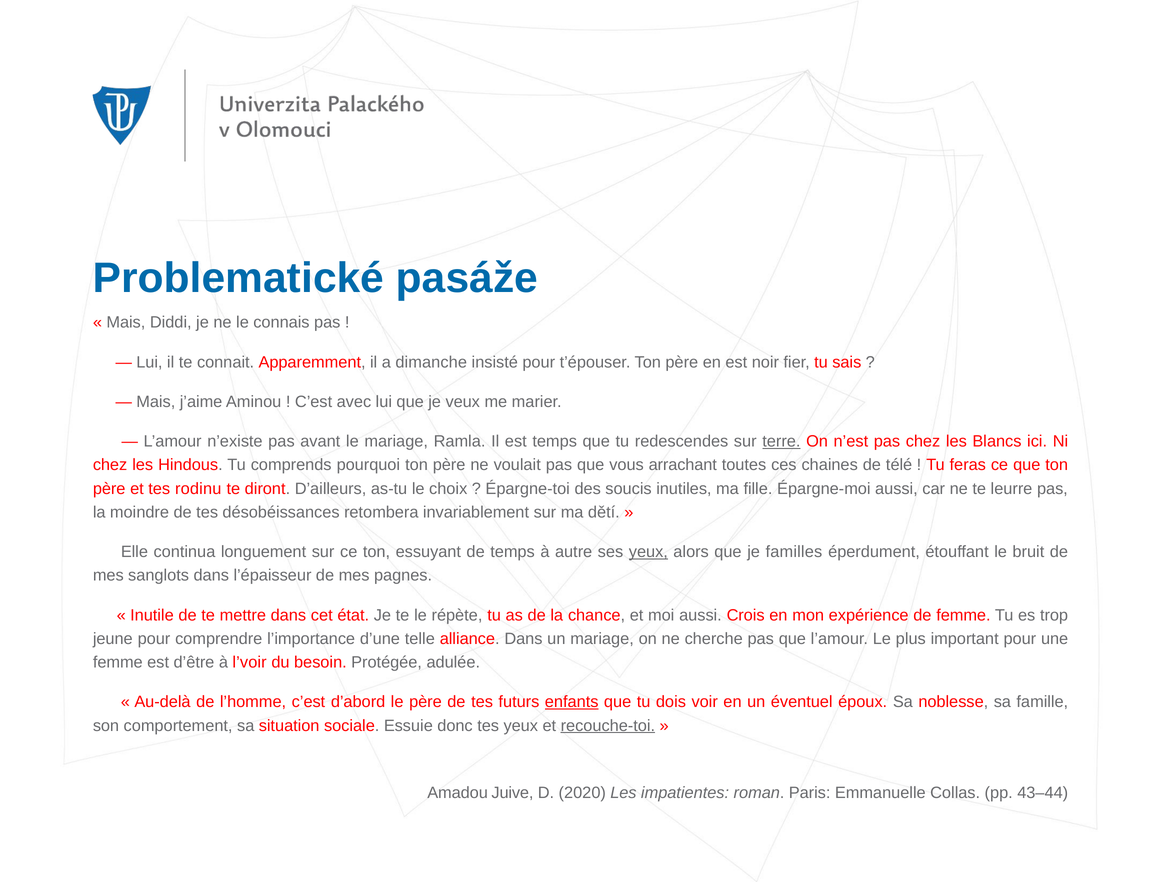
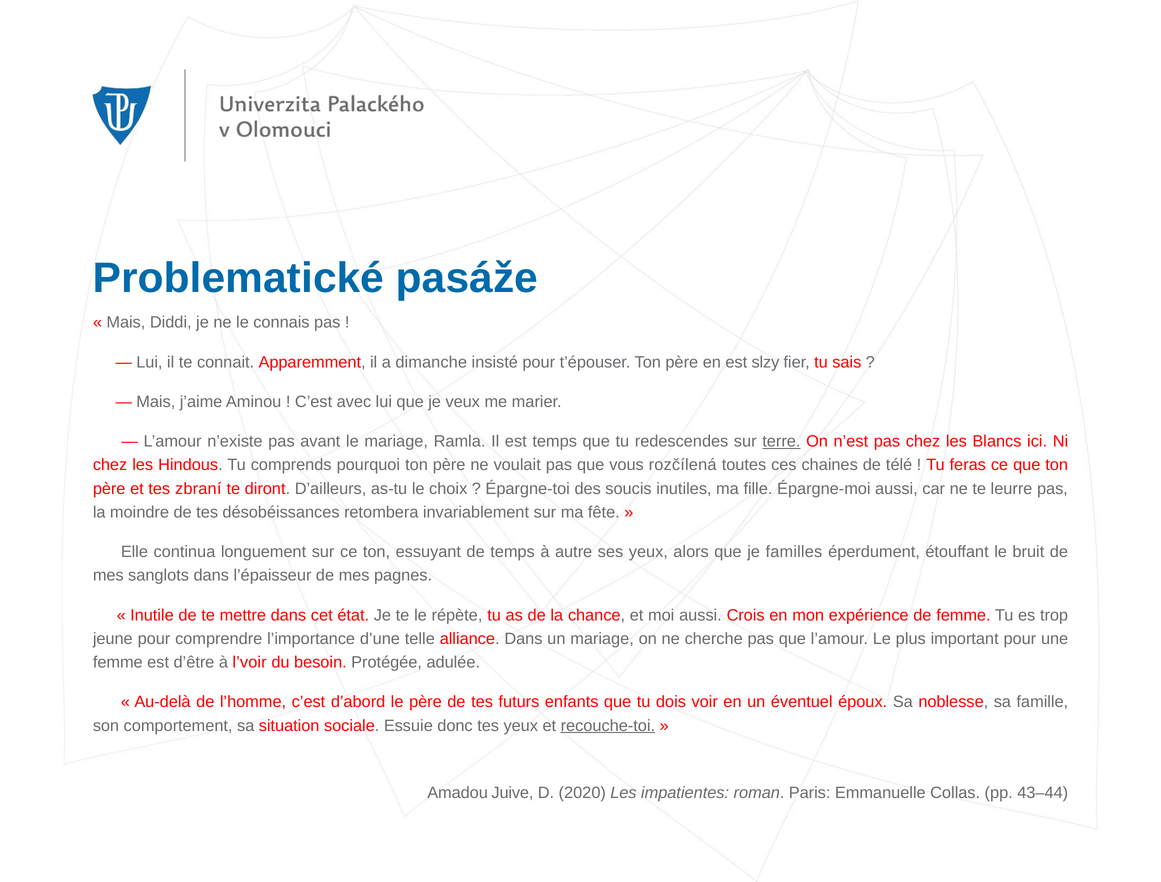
noir: noir -> slzy (765, 362)
arrachant: arrachant -> rozčílená (683, 465)
rodinu: rodinu -> zbraní (198, 489)
dětí: dětí -> fête (604, 513)
yeux underline: present -> none (648, 552)
enfants underline: present -> none (572, 702)
